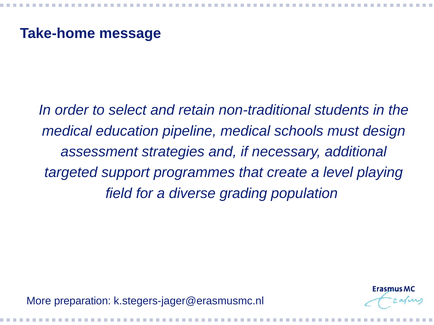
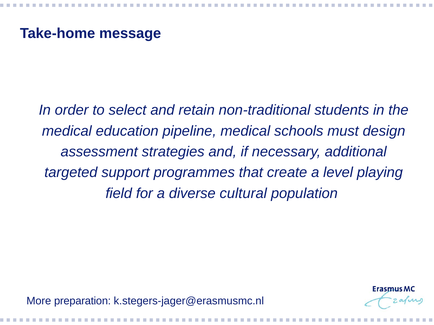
grading: grading -> cultural (243, 194)
